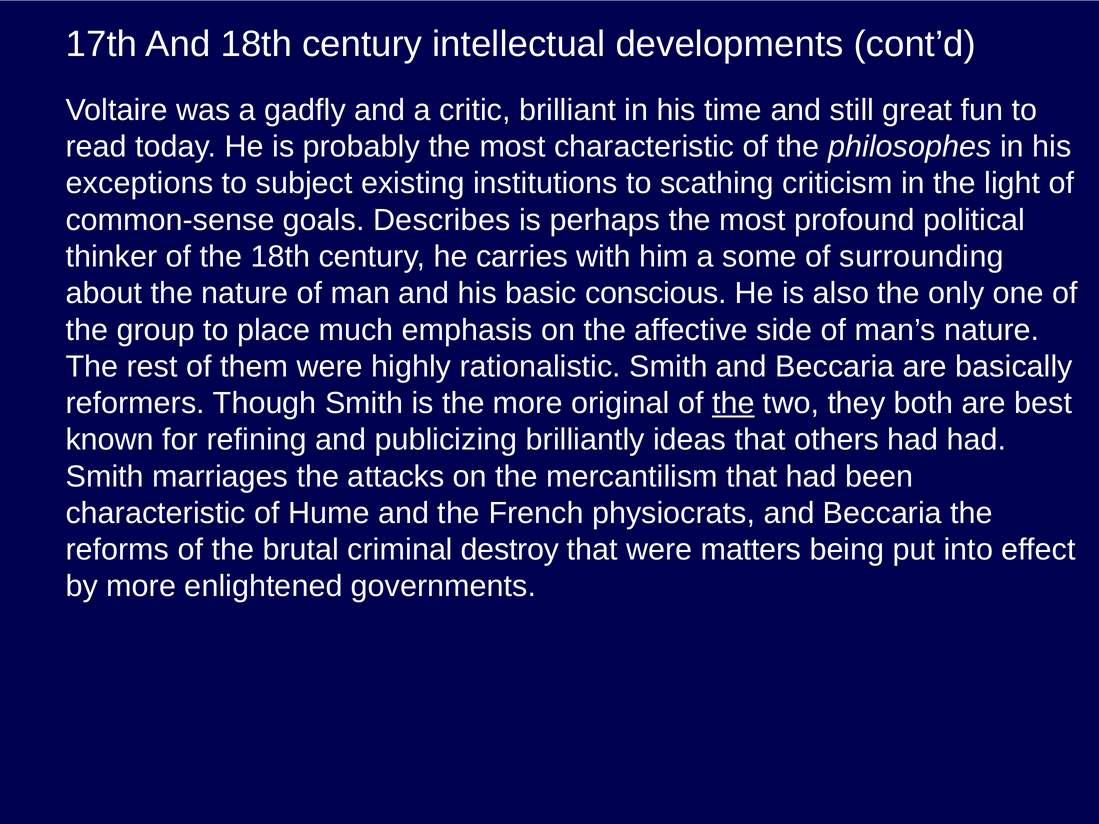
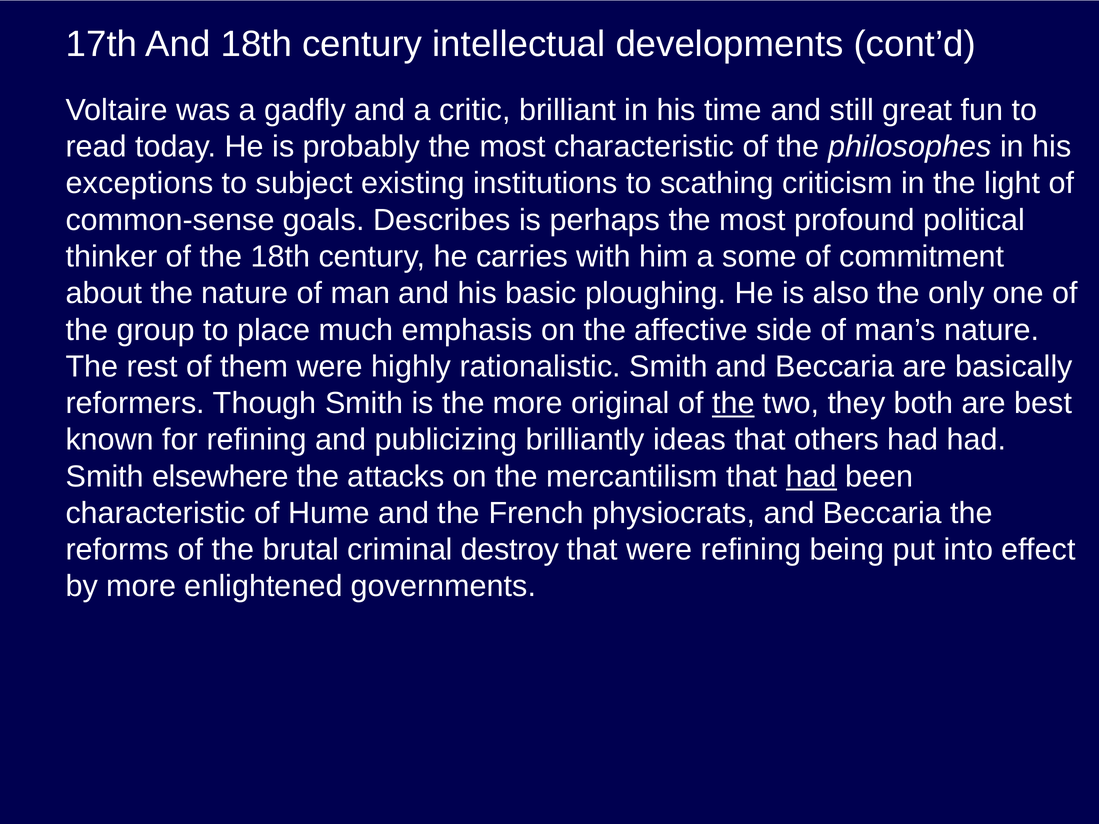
surrounding: surrounding -> commitment (922, 257)
conscious: conscious -> ploughing (656, 293)
marriages: marriages -> elsewhere (220, 477)
had underline: none -> present (811, 477)
were matters: matters -> refining (751, 550)
